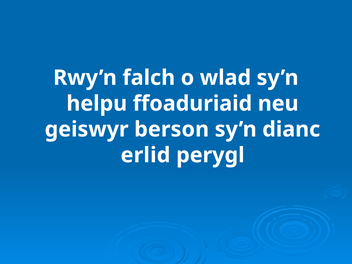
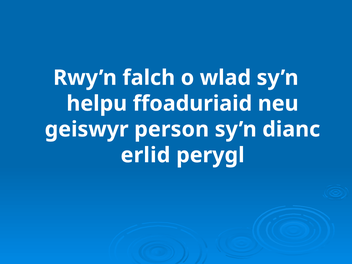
berson: berson -> person (172, 129)
